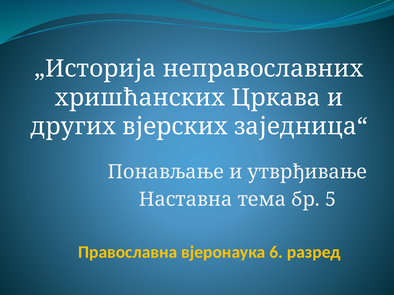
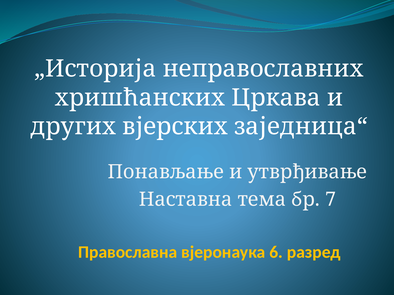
5: 5 -> 7 (331, 200)
